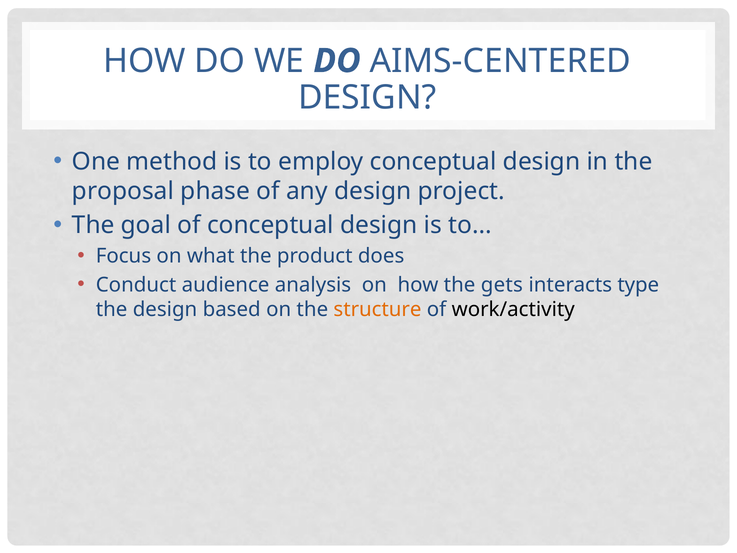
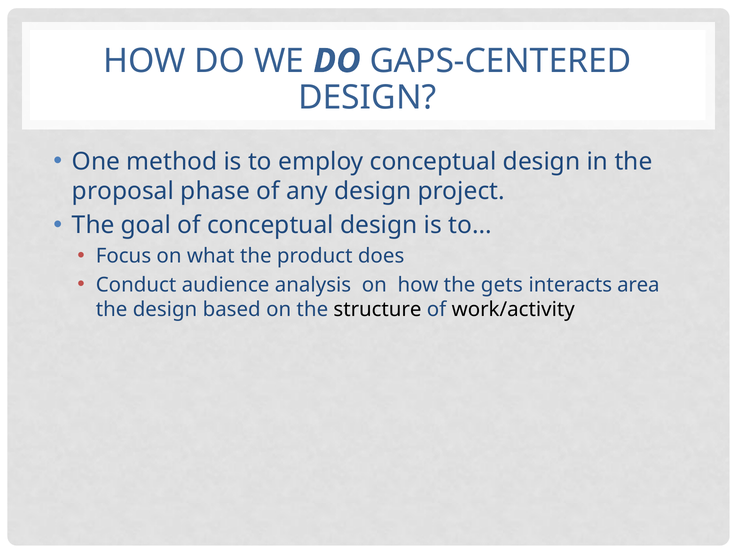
AIMS-CENTERED: AIMS-CENTERED -> GAPS-CENTERED (500, 61)
type: type -> area (638, 285)
structure colour: orange -> black (377, 309)
